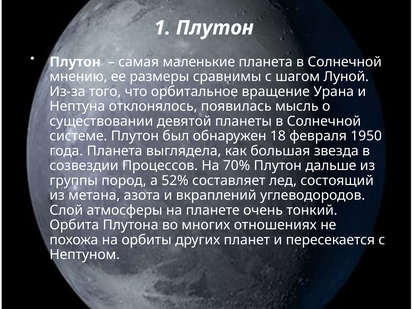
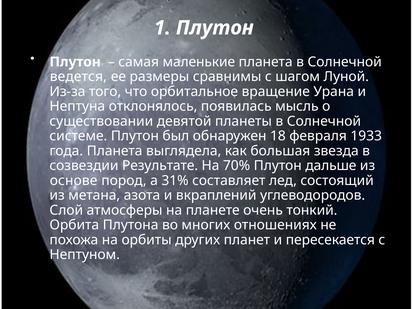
мнению: мнению -> ведется (78, 77)
1950: 1950 -> 1933 (366, 136)
Процессов: Процессов -> Результате (160, 166)
группы: группы -> основе (74, 181)
52%: 52% -> 31% (175, 181)
